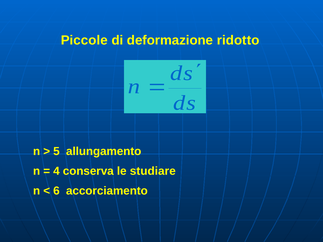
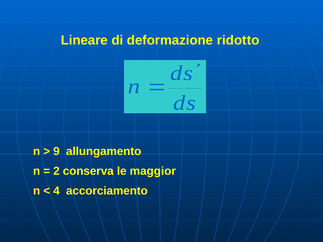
Piccole: Piccole -> Lineare (84, 40)
5: 5 -> 9 (56, 151)
4: 4 -> 2 (56, 171)
studiare: studiare -> maggior (153, 171)
6: 6 -> 4 (56, 191)
